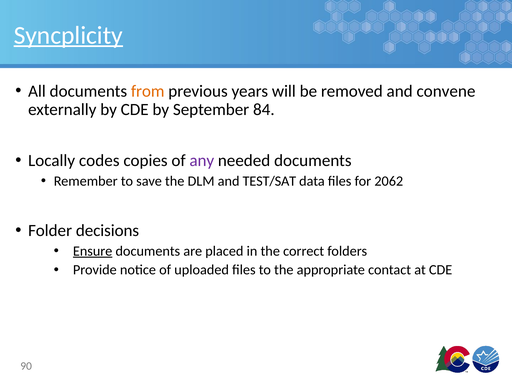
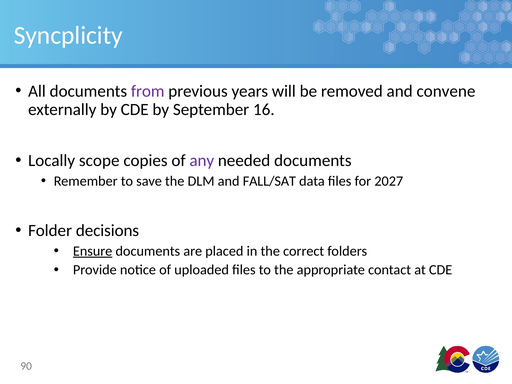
Syncplicity underline: present -> none (68, 35)
from colour: orange -> purple (148, 91)
84: 84 -> 16 (264, 109)
codes: codes -> scope (99, 161)
TEST/SAT: TEST/SAT -> FALL/SAT (269, 181)
2062: 2062 -> 2027 (389, 181)
